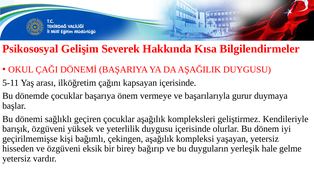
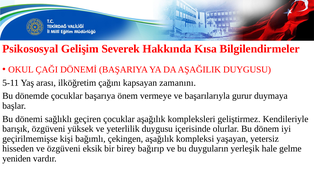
kapsayan içerisinde: içerisinde -> zamanını (178, 83)
yetersiz: yetersiz -> yeniden (17, 158)
